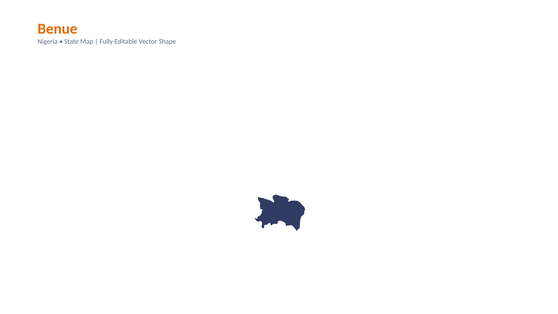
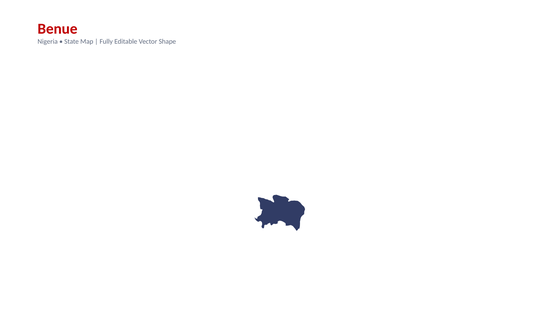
Benue colour: orange -> red (58, 29)
